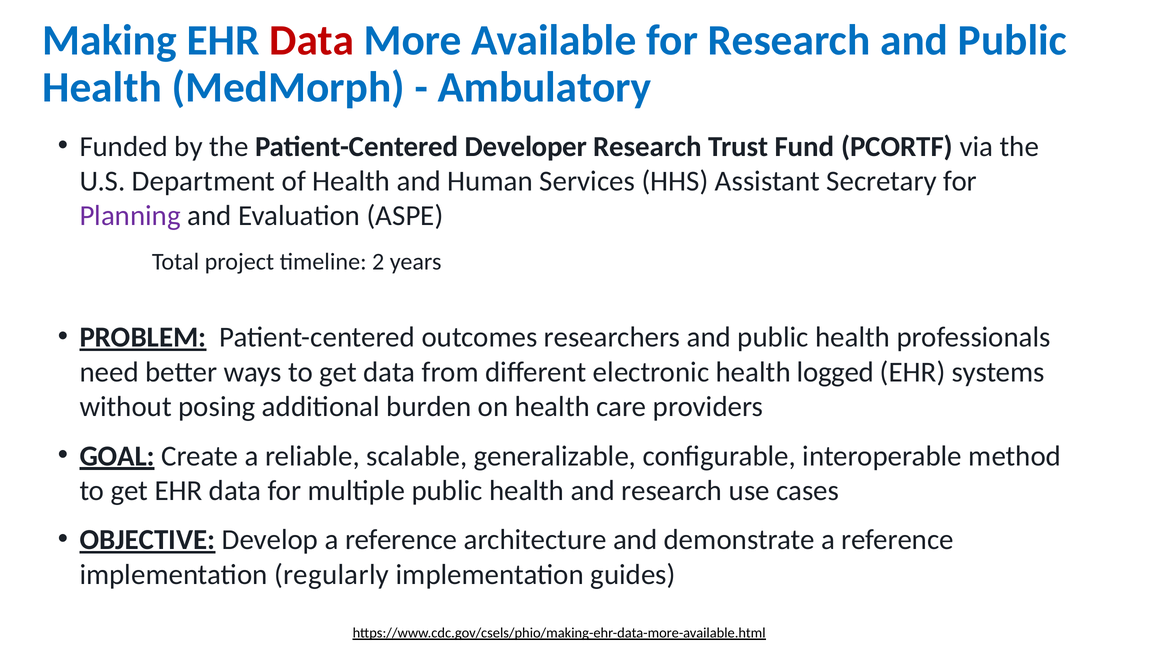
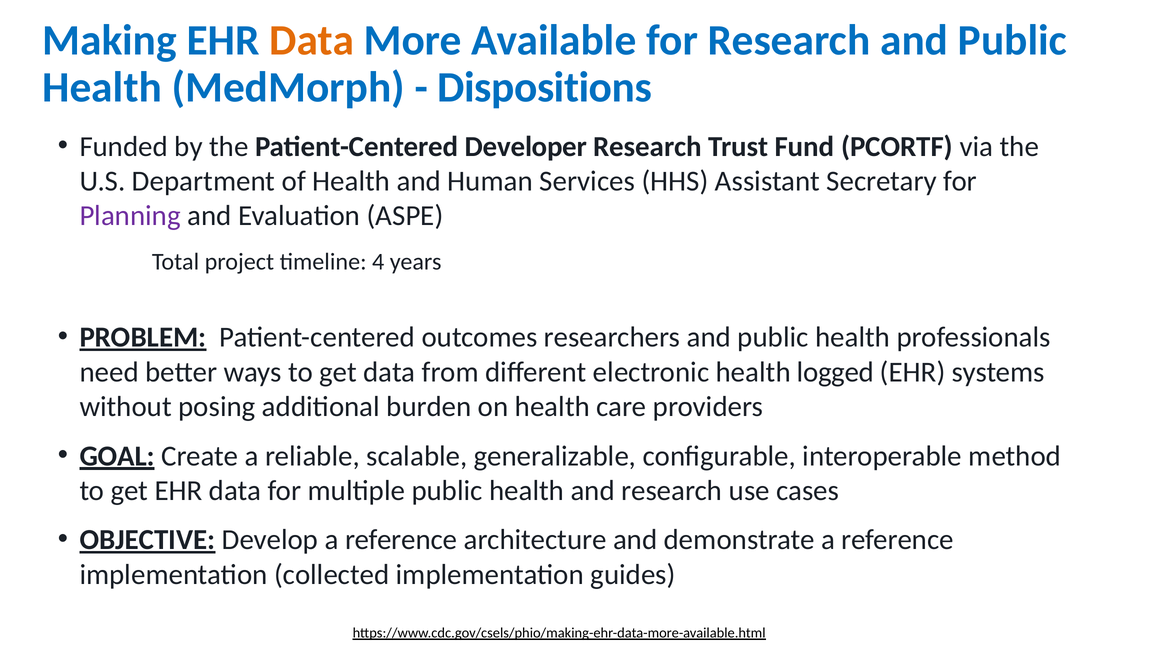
Data colour: red -> orange (312, 41)
Ambulatory: Ambulatory -> Dispositions (545, 88)
2: 2 -> 4 (378, 262)
regularly: regularly -> collected (332, 575)
